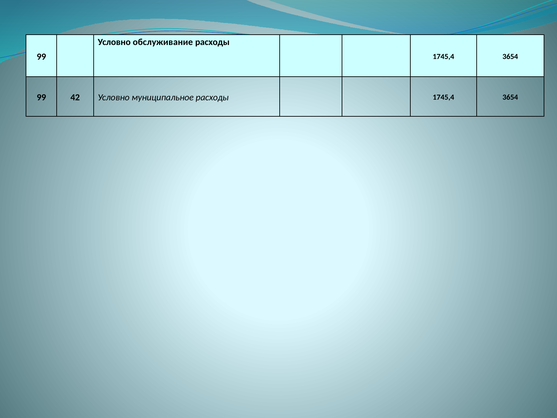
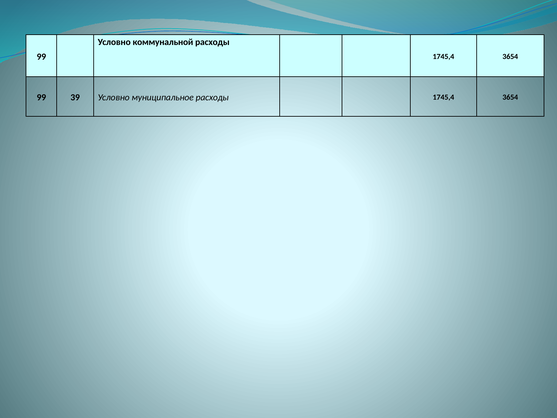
обслуживание: обслуживание -> коммунальной (163, 42)
42: 42 -> 39 (75, 97)
